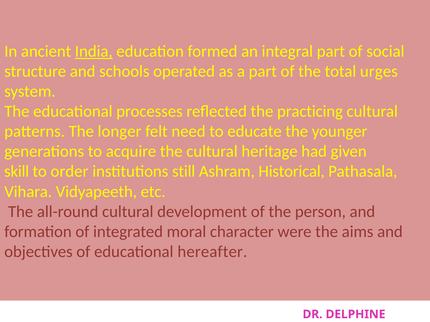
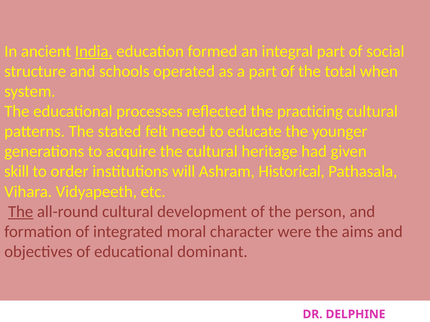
urges: urges -> when (379, 71)
longer: longer -> stated (120, 132)
still: still -> will (184, 172)
The underline: none -> present (21, 212)
hereafter: hereafter -> dominant (212, 252)
